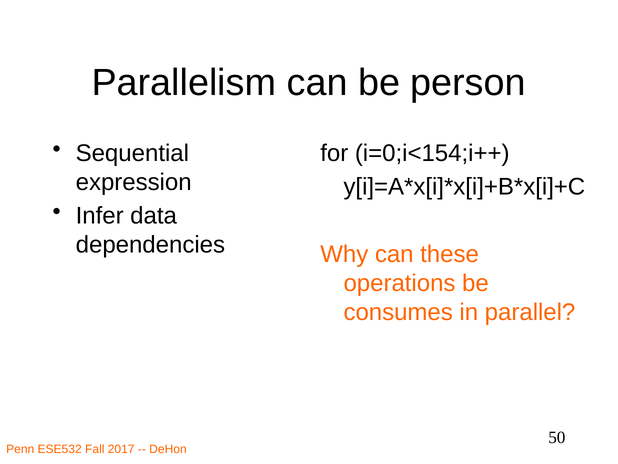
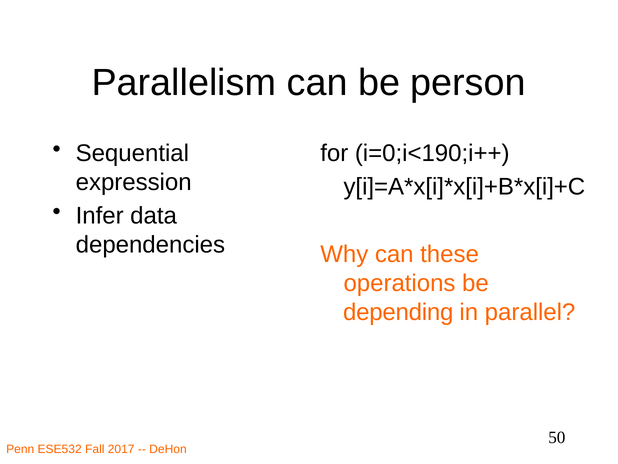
i=0;i<154;i++: i=0;i<154;i++ -> i=0;i<190;i++ (432, 153)
consumes: consumes -> depending (398, 312)
